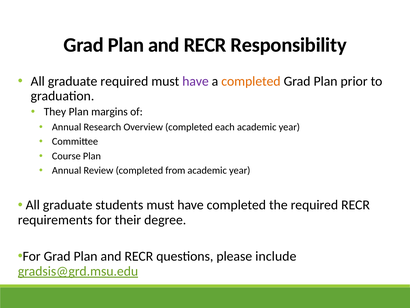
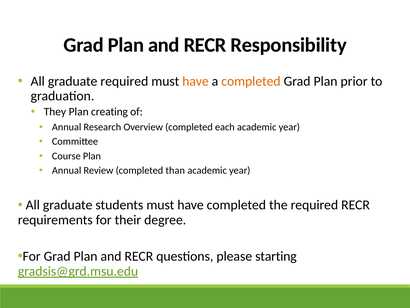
have colour: purple -> orange (196, 81)
margins: margins -> creating (109, 112)
from: from -> than (175, 170)
include: include -> starting (276, 256)
